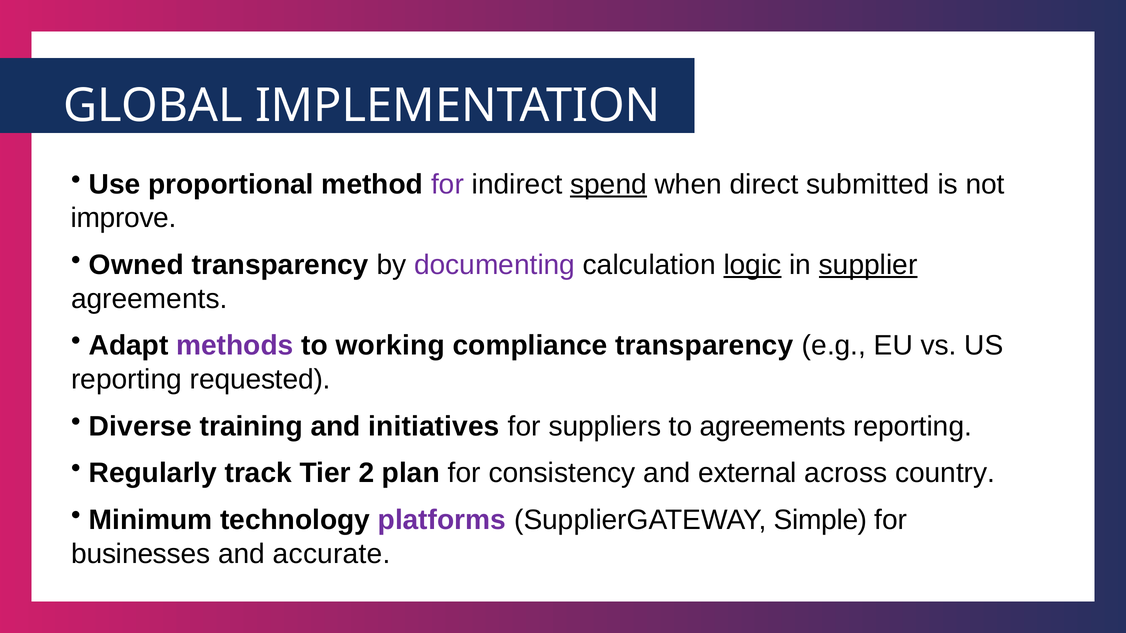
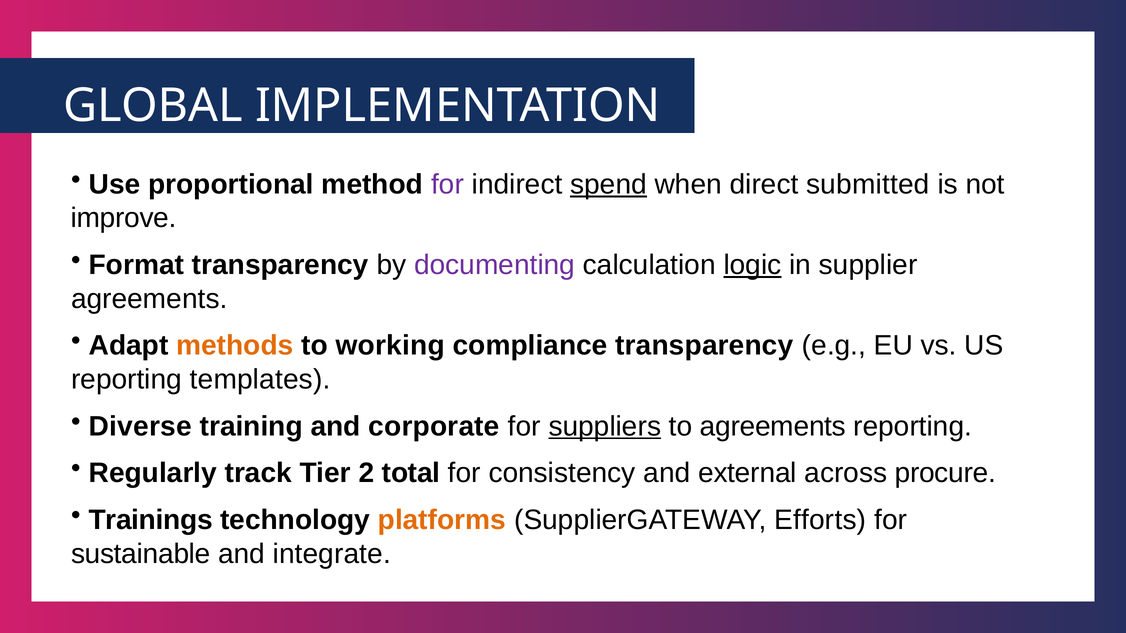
Owned: Owned -> Format (136, 265)
supplier underline: present -> none (868, 265)
methods colour: purple -> orange (235, 346)
requested: requested -> templates (260, 380)
initiatives: initiatives -> corporate (434, 427)
suppliers underline: none -> present (605, 427)
plan: plan -> total (411, 473)
country: country -> procure (945, 473)
Minimum: Minimum -> Trainings (151, 520)
platforms colour: purple -> orange (442, 520)
Simple: Simple -> Efforts (820, 520)
businesses: businesses -> sustainable (141, 554)
accurate: accurate -> integrate (332, 554)
